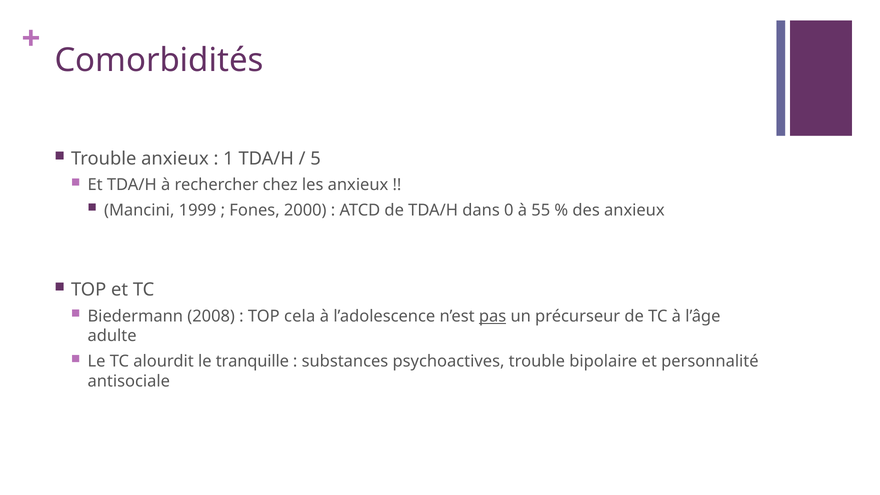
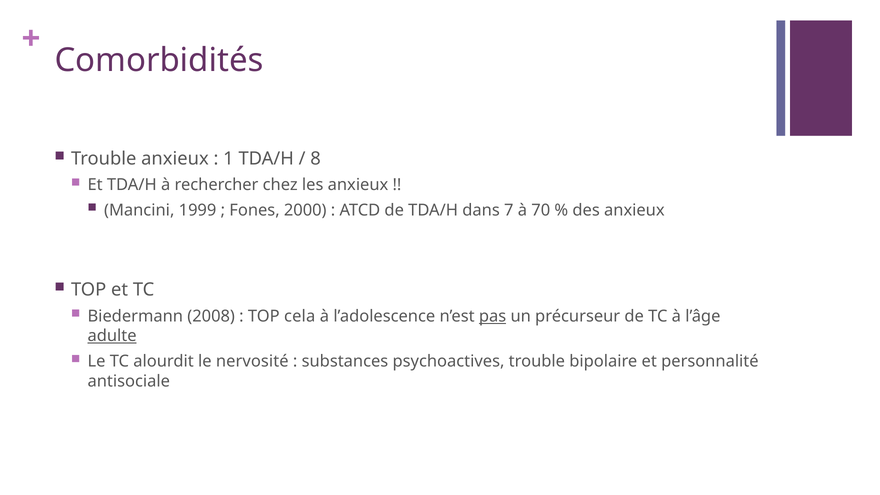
5: 5 -> 8 (316, 159)
0: 0 -> 7 (509, 210)
55: 55 -> 70 (541, 210)
adulte underline: none -> present (112, 336)
tranquille: tranquille -> nervosité (252, 361)
